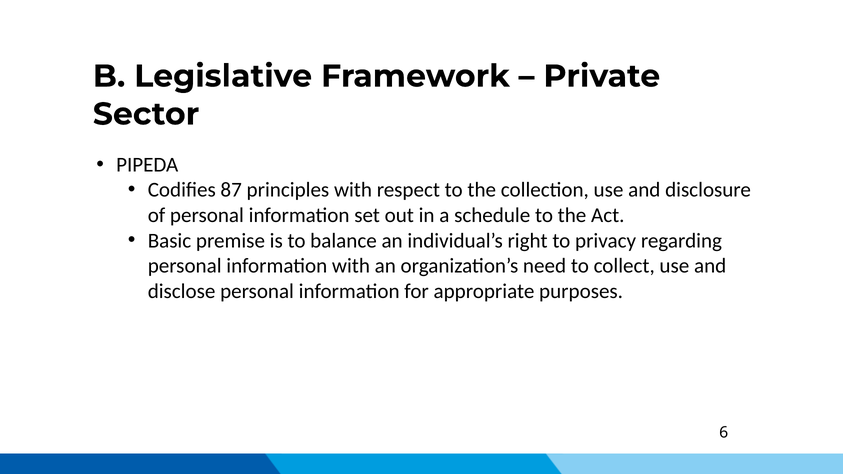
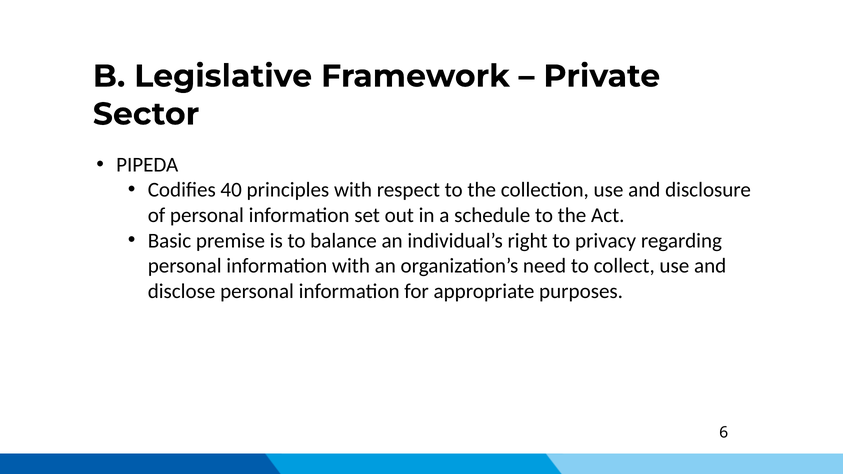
87: 87 -> 40 (231, 190)
